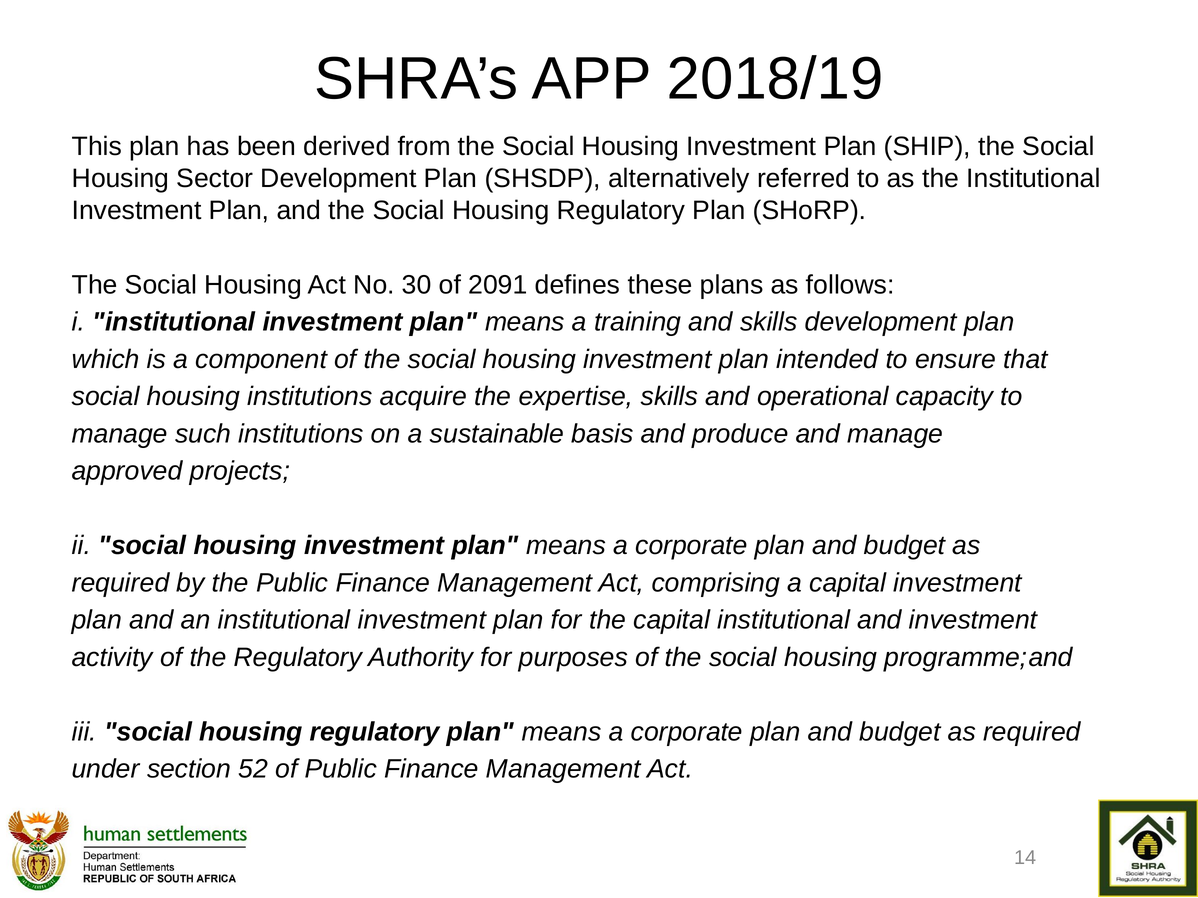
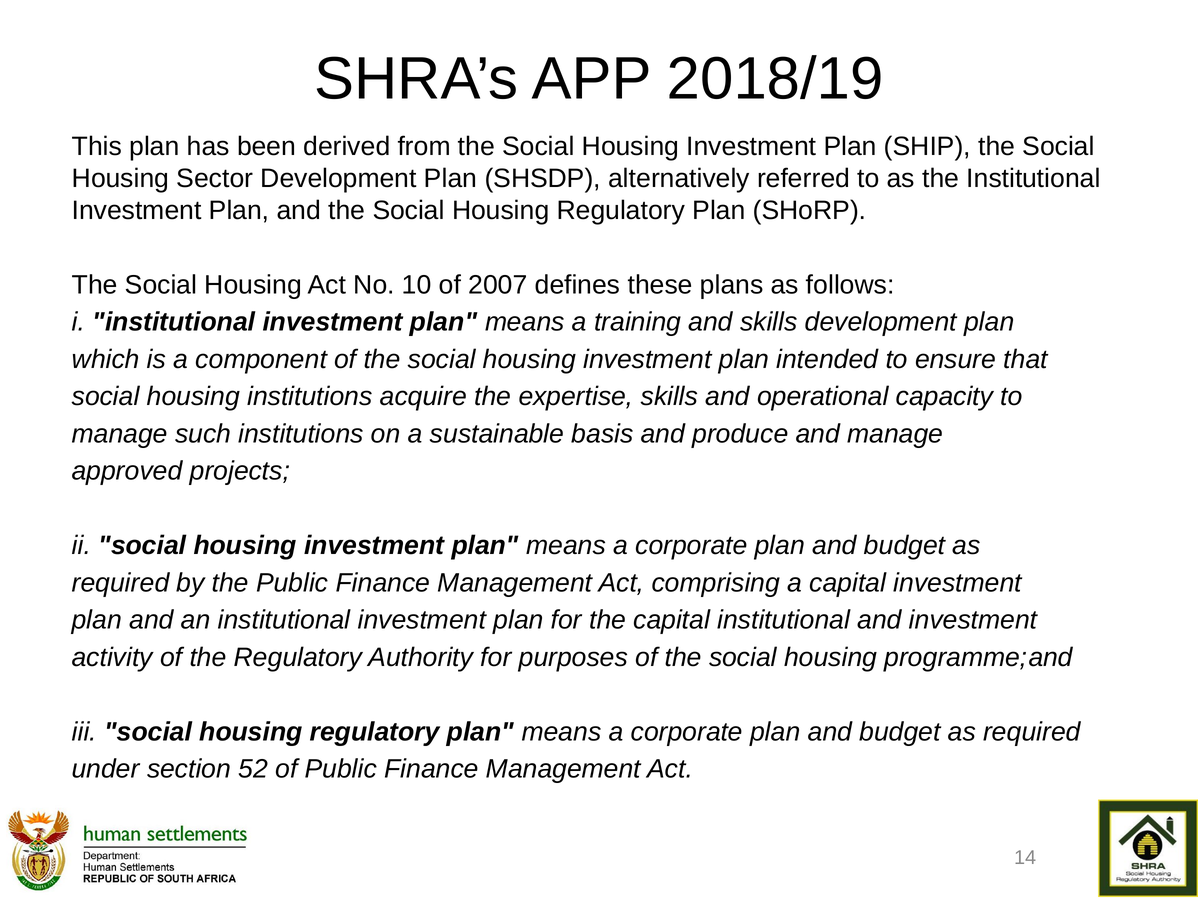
30: 30 -> 10 (417, 285)
2091: 2091 -> 2007 (498, 285)
